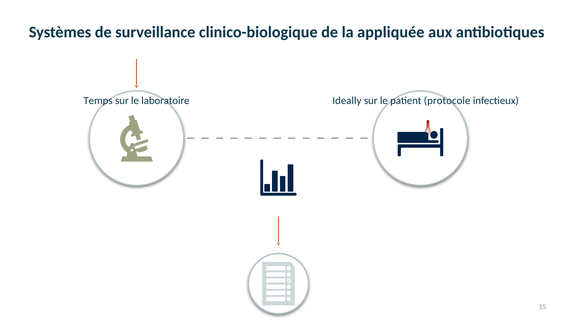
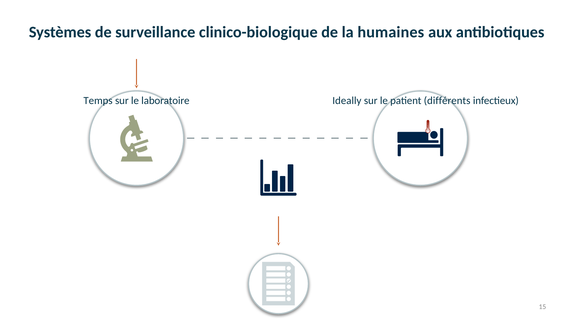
appliquée: appliquée -> humaines (391, 32)
protocole: protocole -> différents (447, 101)
